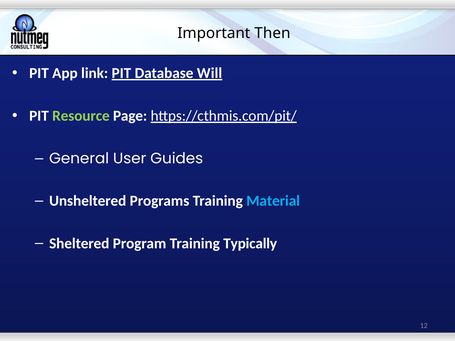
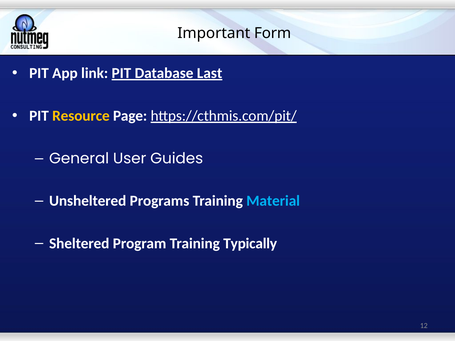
Then: Then -> Form (273, 33)
Will: Will -> Last (210, 73)
Resource colour: light green -> yellow (81, 116)
